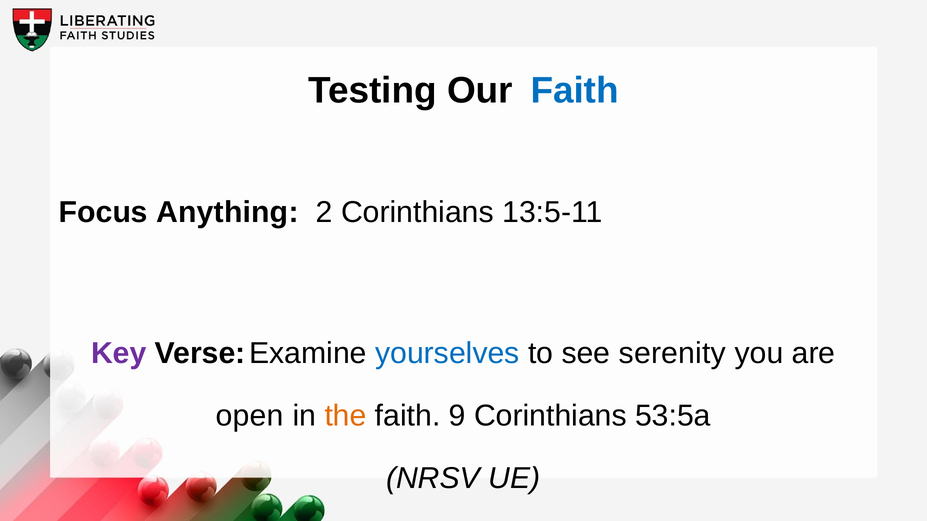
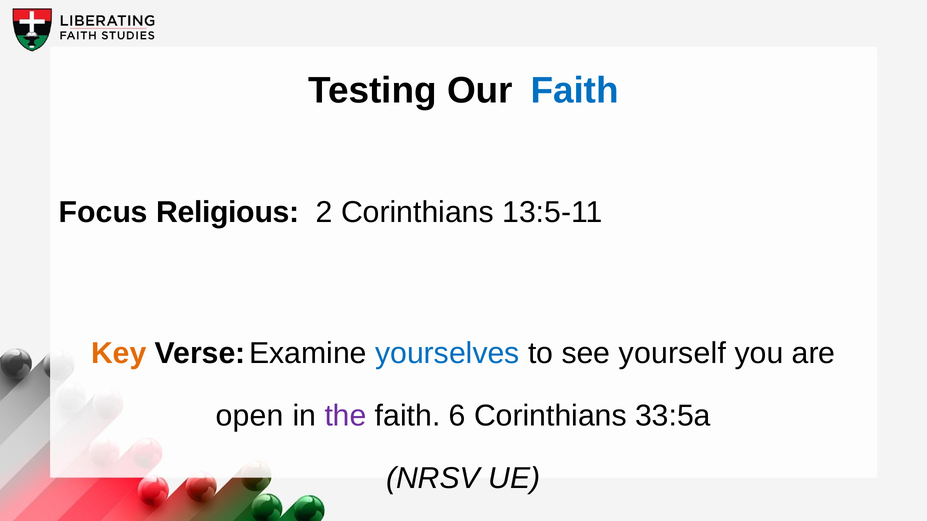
Anything: Anything -> Religious (228, 212)
Key colour: purple -> orange (119, 354)
serenity: serenity -> yourself (672, 354)
the colour: orange -> purple (346, 416)
9: 9 -> 6 (457, 416)
53:5a: 53:5a -> 33:5a (673, 416)
